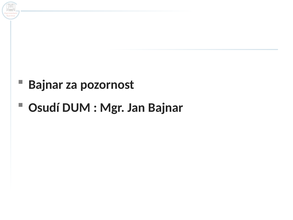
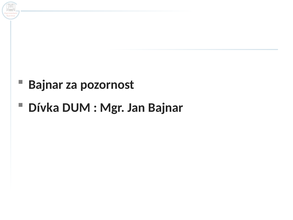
Osudí: Osudí -> Dívka (44, 107)
